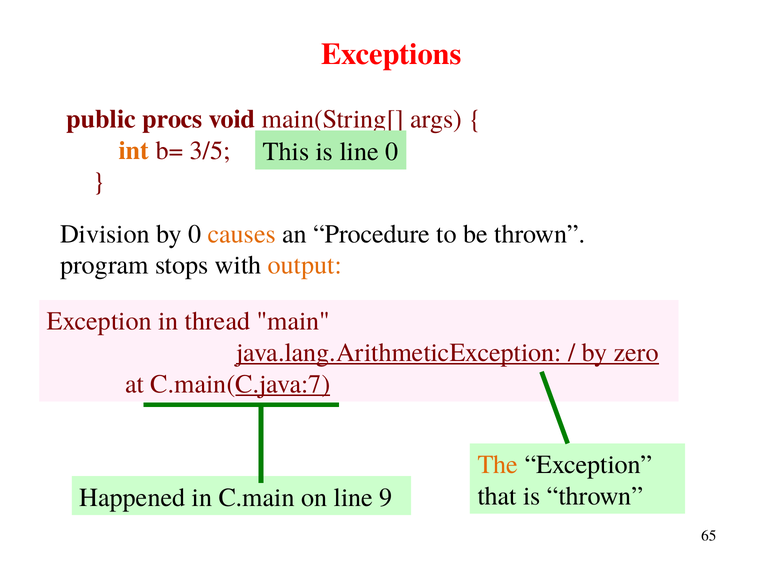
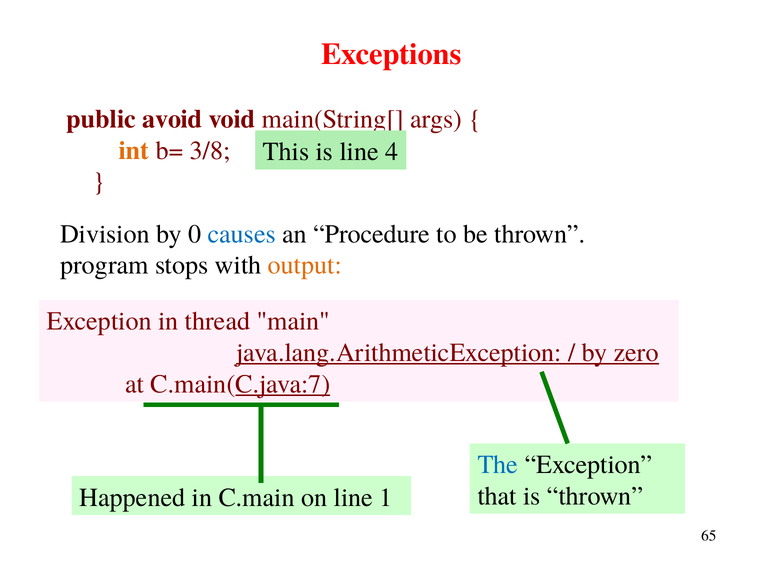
procs: procs -> avoid (172, 119)
line 0: 0 -> 4 (392, 152)
3/5: 3/5 -> 3/8 (210, 151)
causes colour: orange -> blue (242, 234)
The colour: orange -> blue (498, 465)
9: 9 -> 1 (386, 498)
